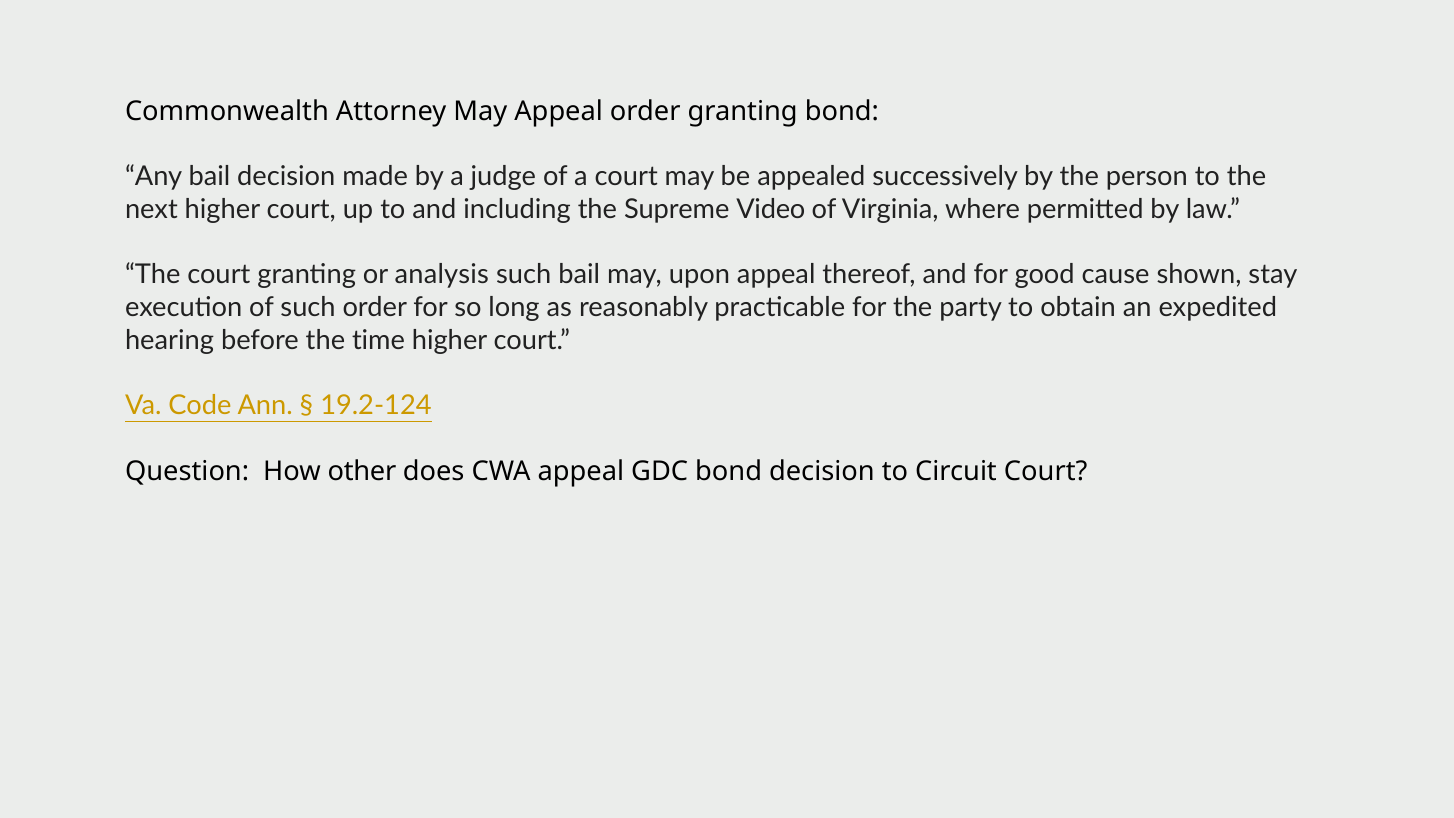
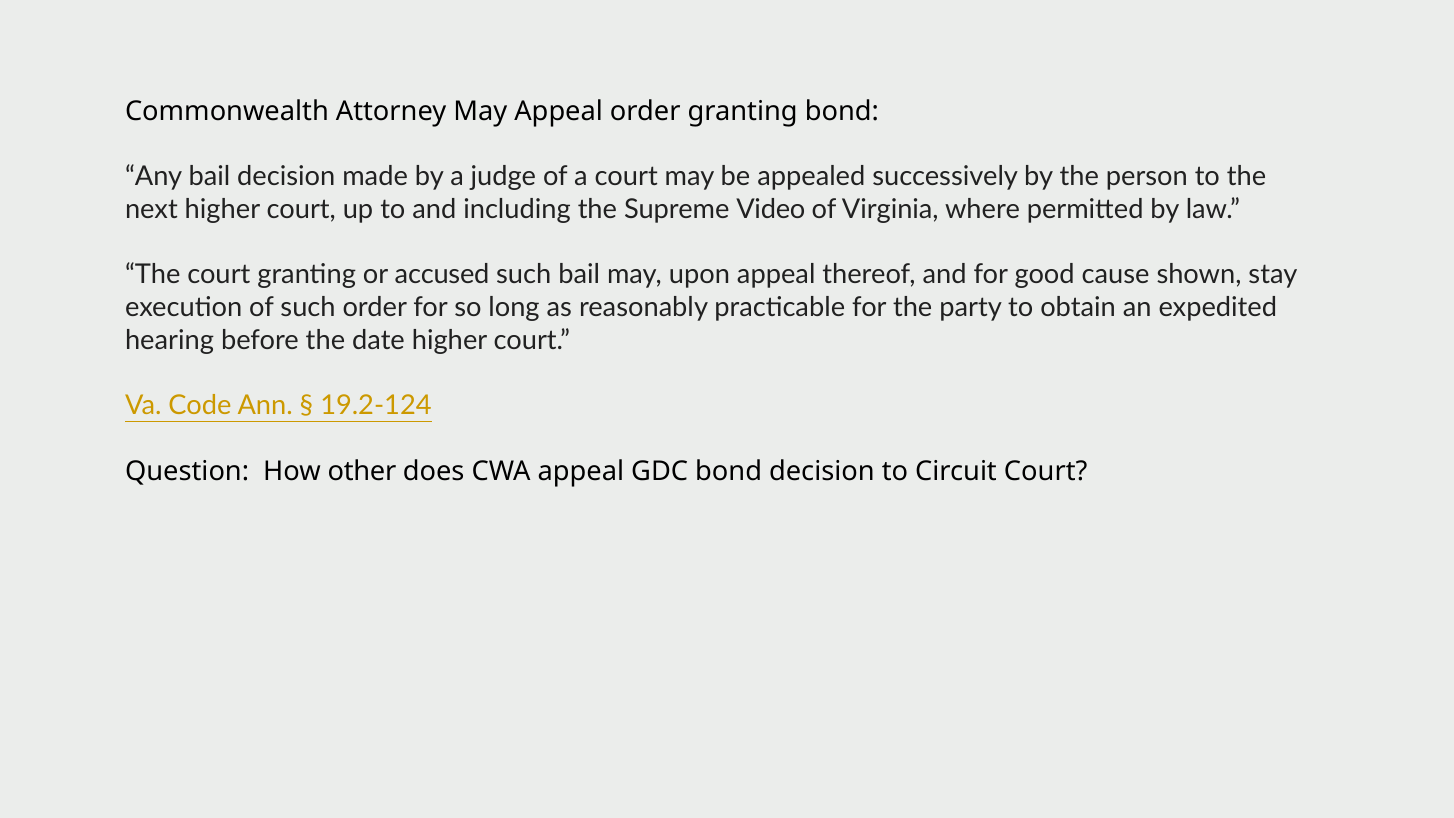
analysis: analysis -> accused (442, 275)
time: time -> date (378, 340)
